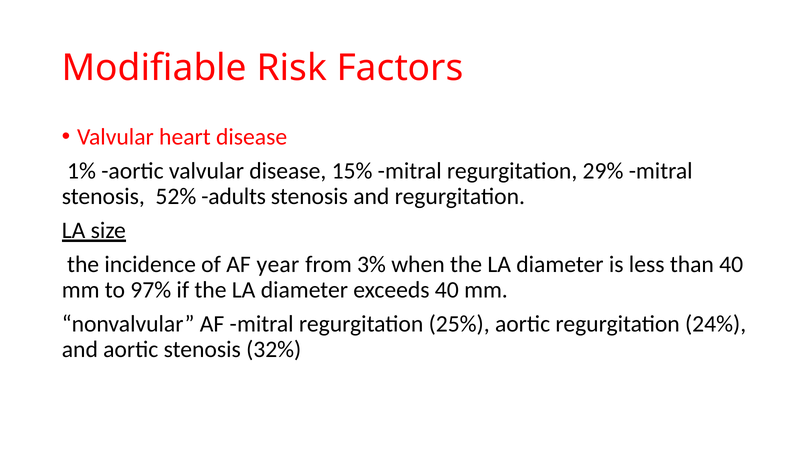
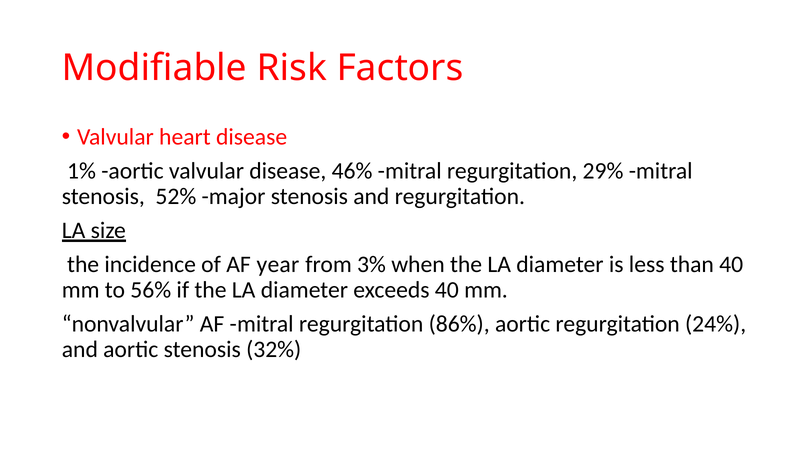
15%: 15% -> 46% (352, 171)
adults: adults -> major (234, 197)
97%: 97% -> 56% (151, 290)
25%: 25% -> 86% (459, 324)
